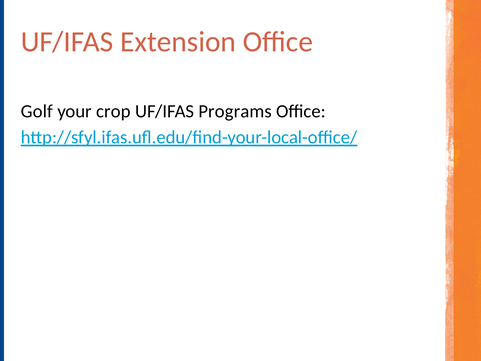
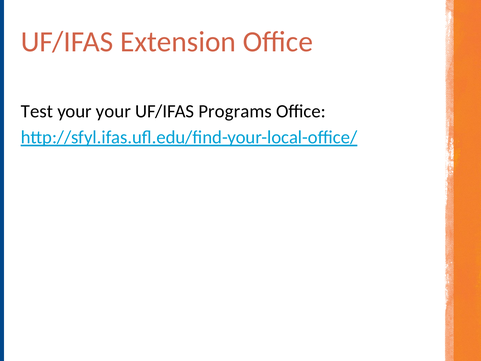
Golf: Golf -> Test (37, 111)
your crop: crop -> your (113, 111)
